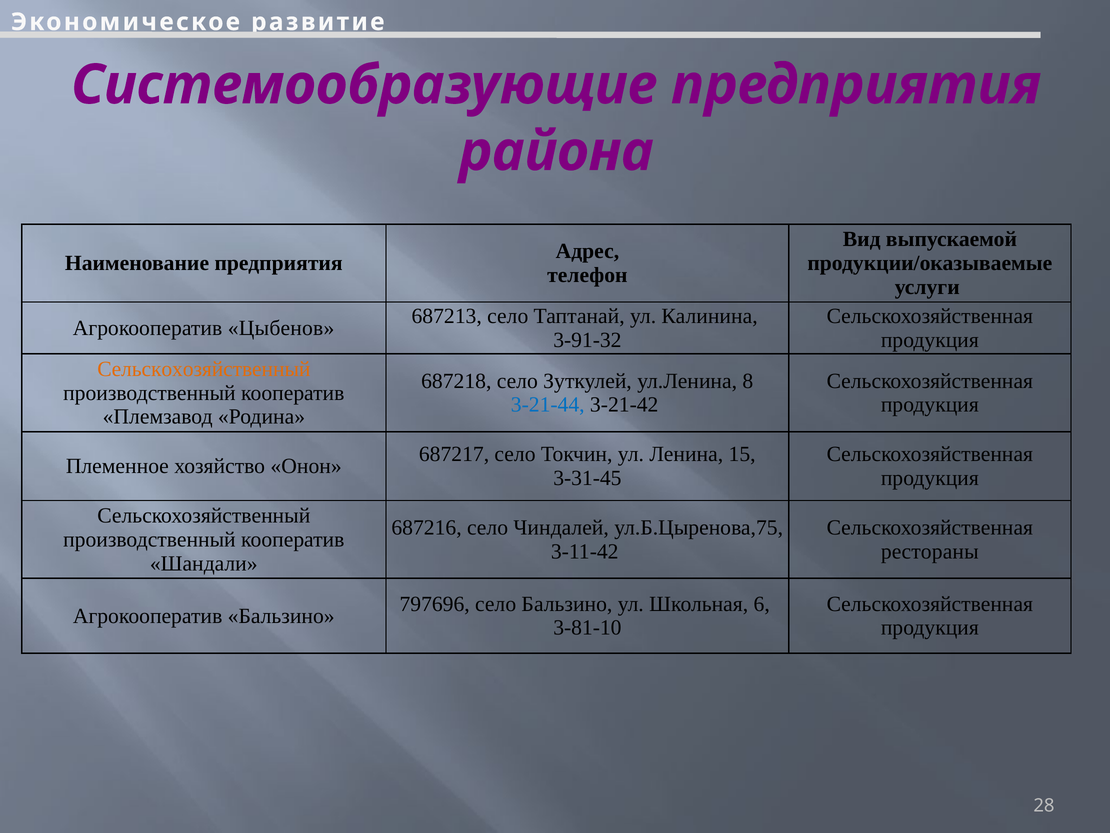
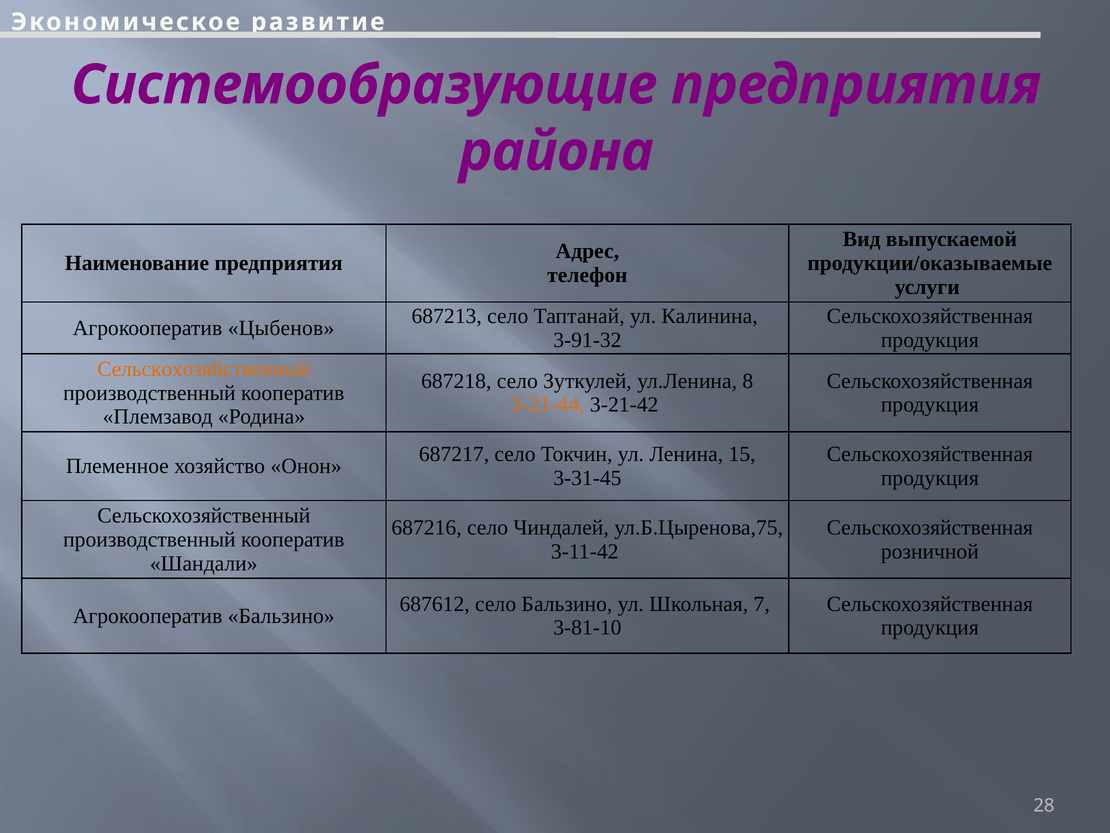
3-21-44 colour: blue -> orange (548, 405)
рестораны: рестораны -> розничной (930, 551)
797696: 797696 -> 687612 (435, 604)
6: 6 -> 7 (762, 604)
